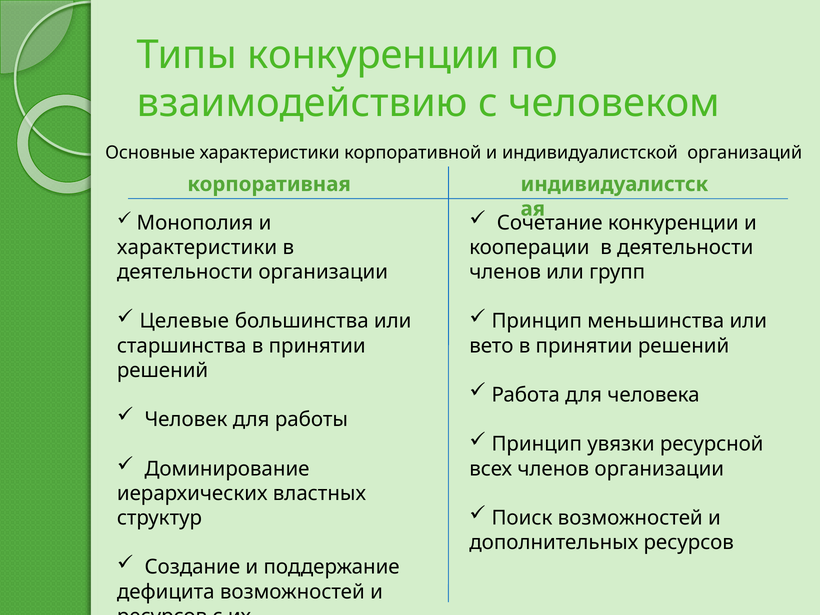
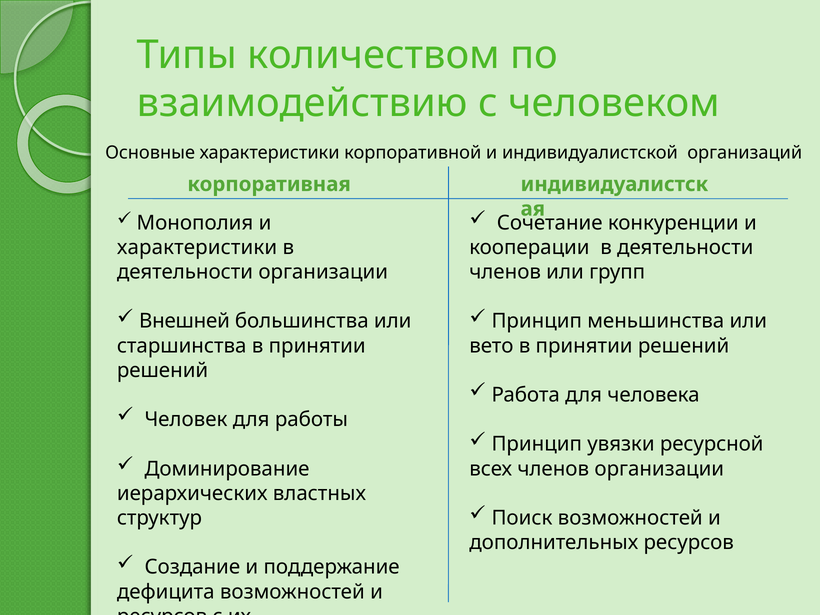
Типы конкуренции: конкуренции -> количеством (374, 55)
Целевые: Целевые -> Внешней (184, 321)
